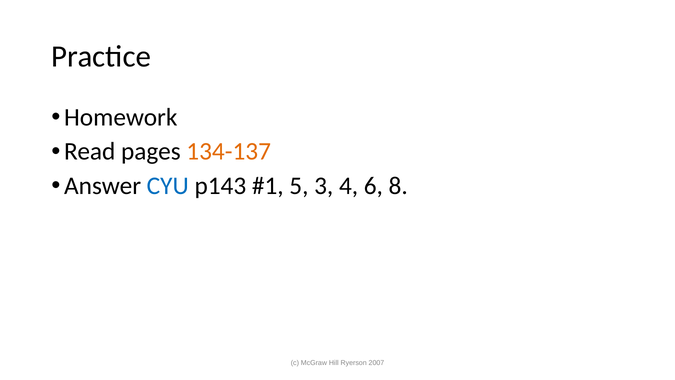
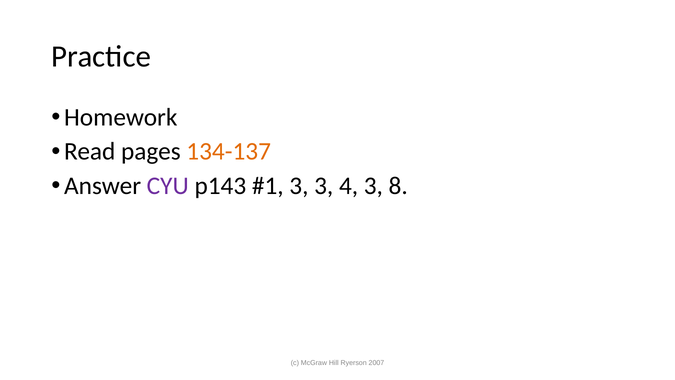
CYU colour: blue -> purple (168, 186)
5: 5 -> 3 (299, 186)
4 6: 6 -> 3 (373, 186)
